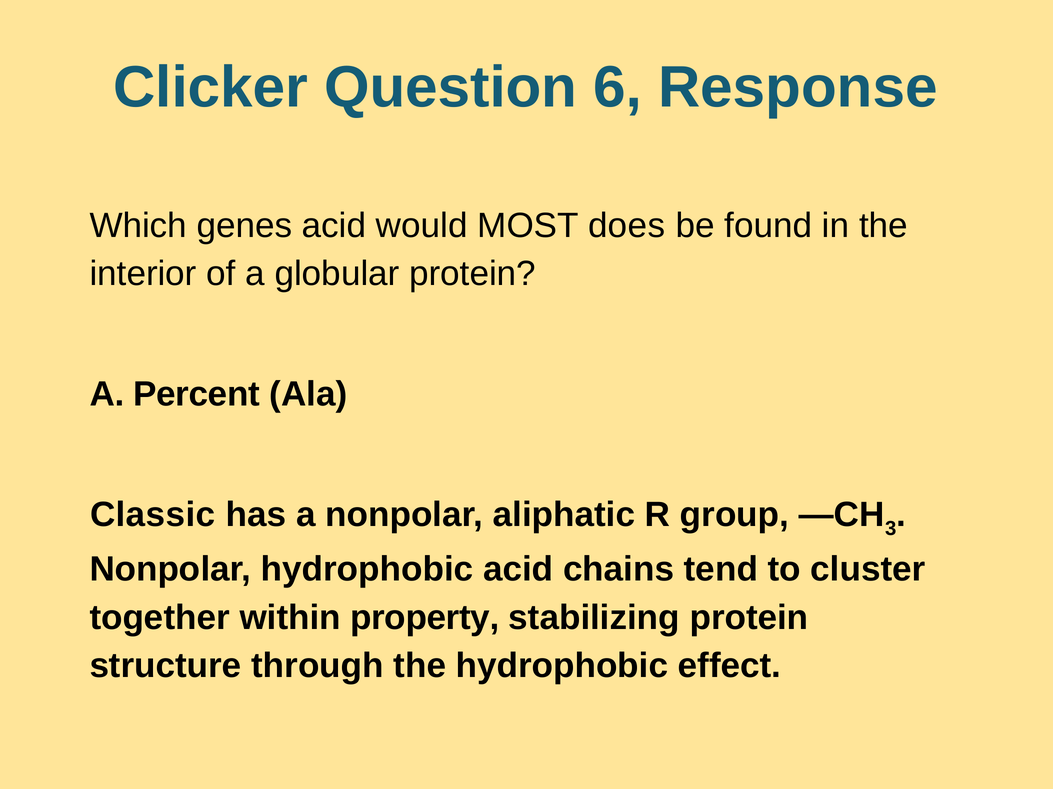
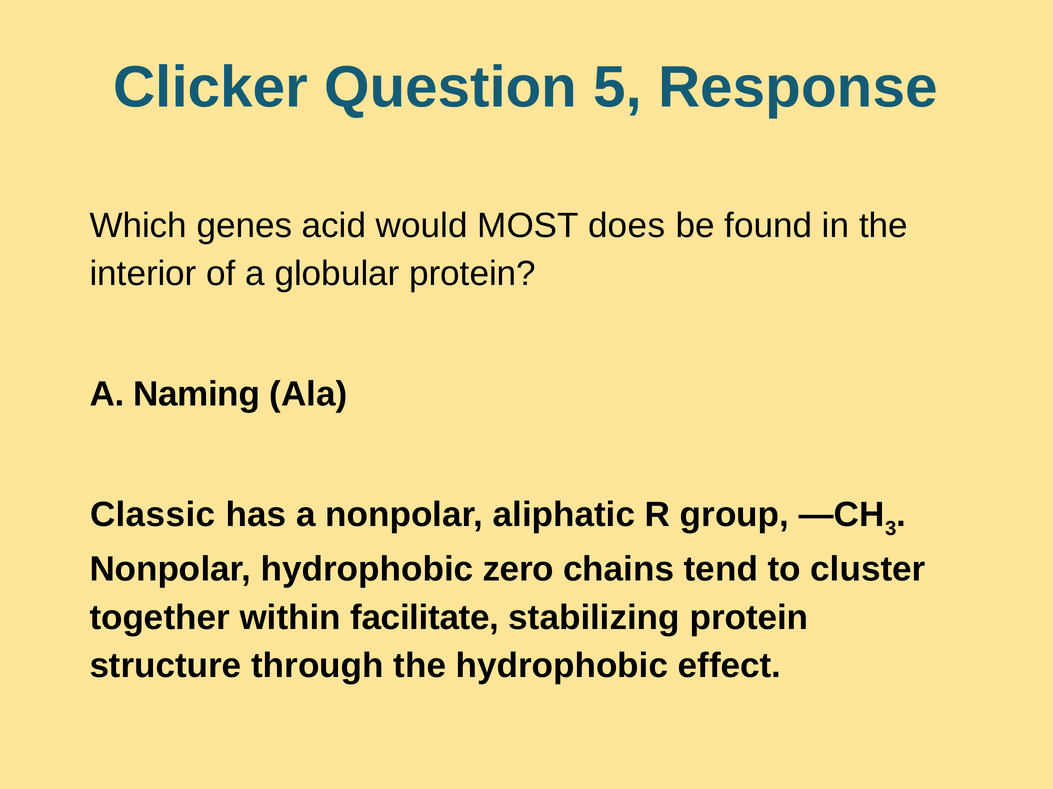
6: 6 -> 5 (618, 87)
Percent: Percent -> Naming (197, 394)
hydrophobic acid: acid -> zero (518, 570)
property: property -> facilitate (425, 618)
